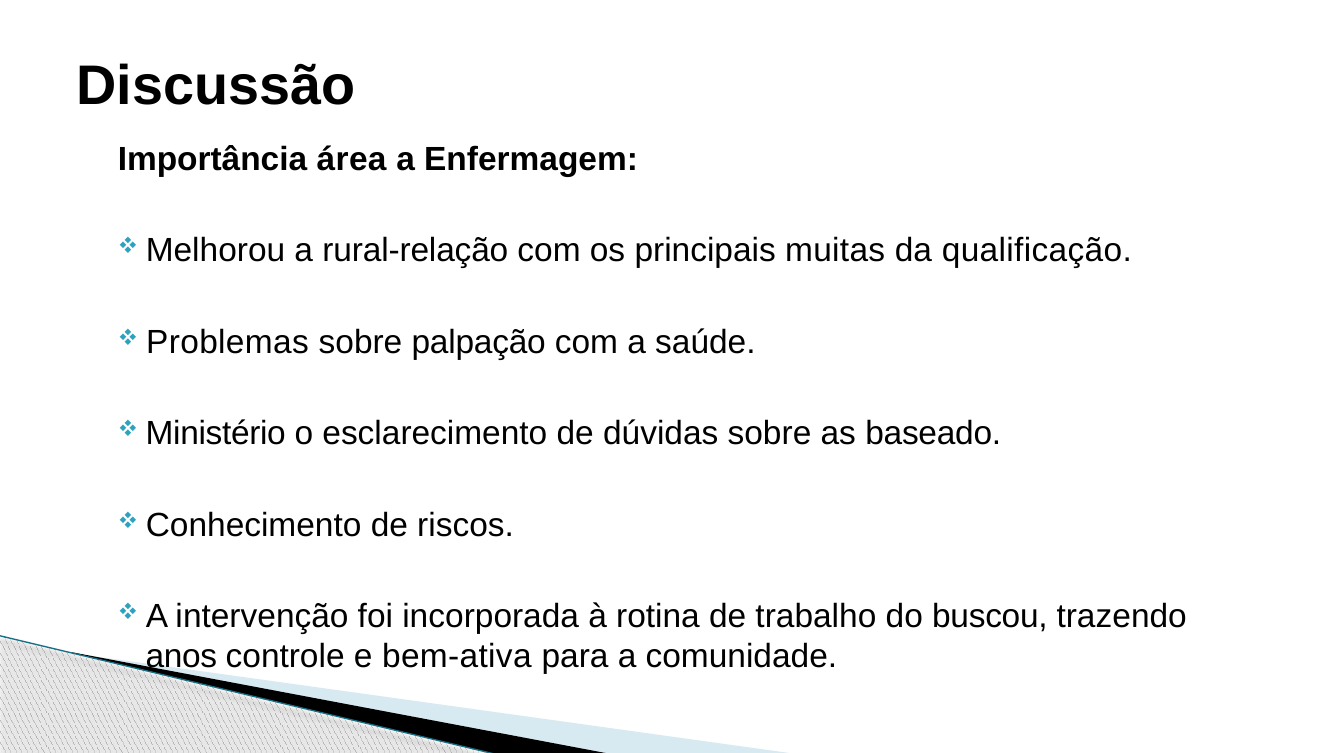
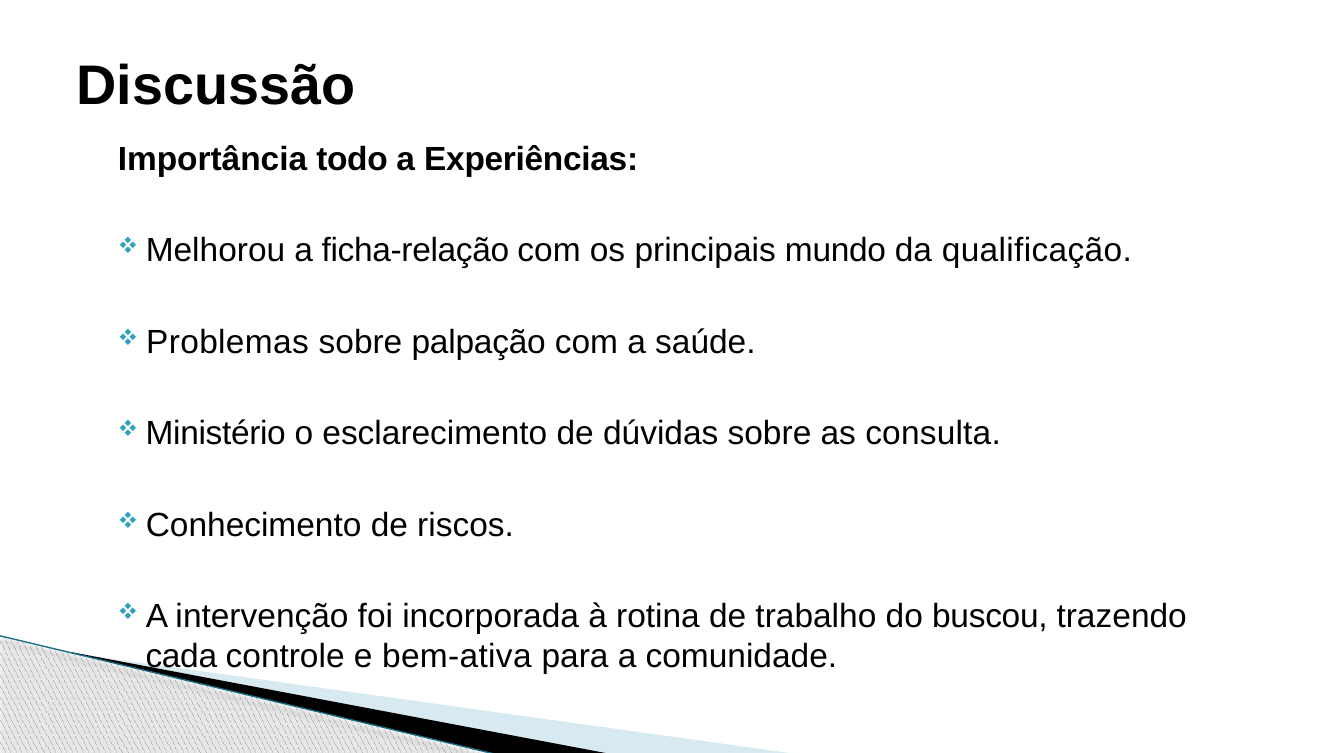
área: área -> todo (352, 159)
Enfermagem: Enfermagem -> Experiências (531, 159)
rural-relação: rural-relação -> ficha-relação (415, 251)
muitas: muitas -> mundo (835, 251)
baseado: baseado -> consulta (933, 433)
anos: anos -> cada (181, 656)
